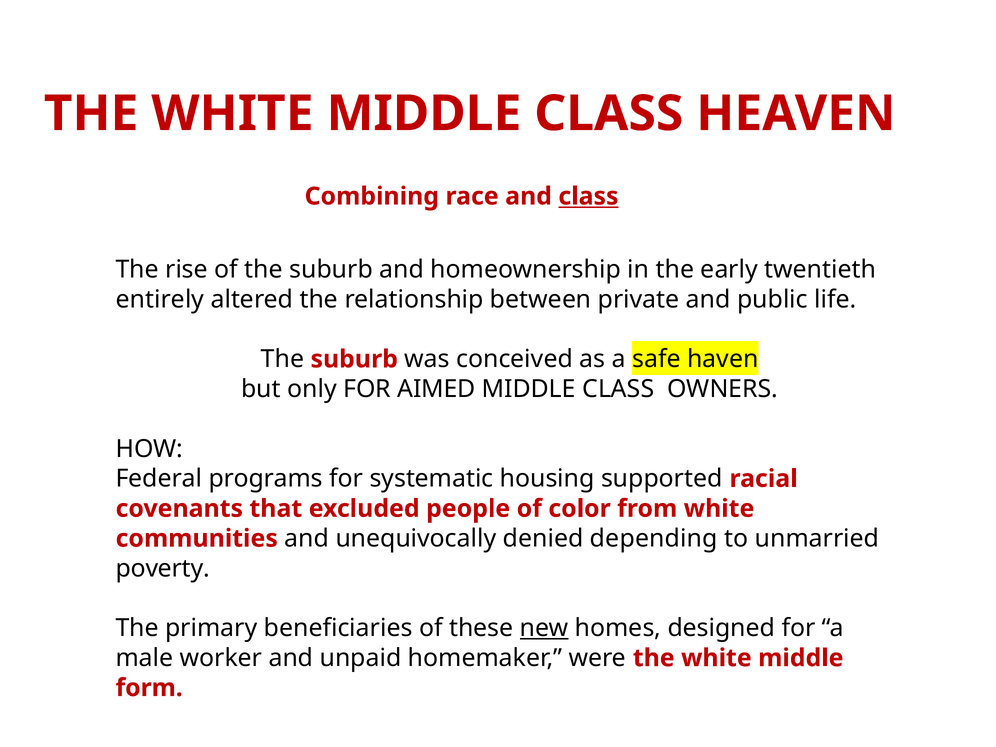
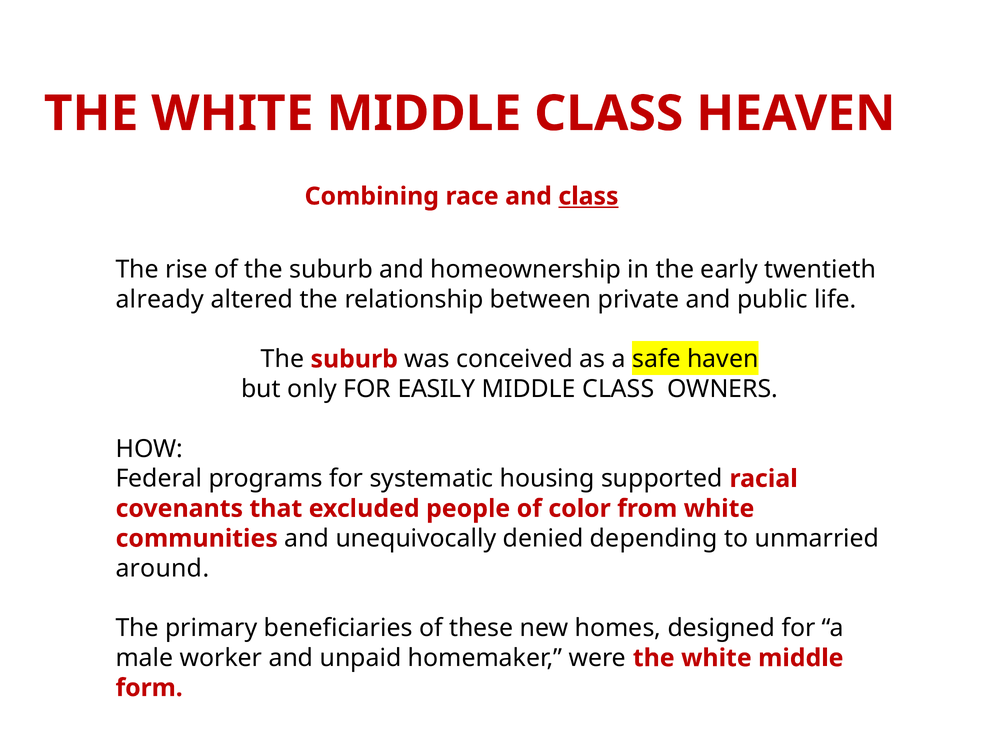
entirely: entirely -> already (160, 299)
AIMED: AIMED -> EASILY (436, 389)
poverty: poverty -> around (162, 568)
new underline: present -> none (544, 628)
